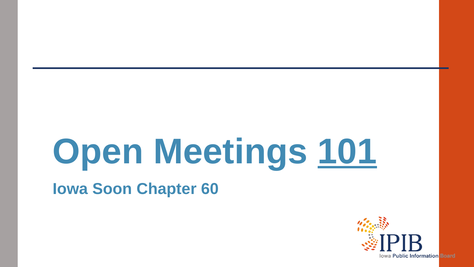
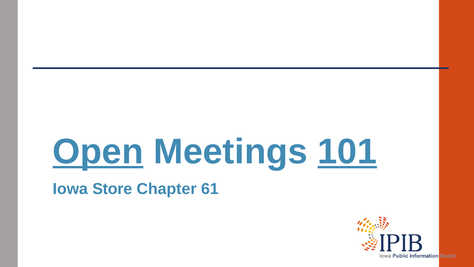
Open underline: none -> present (98, 152)
Soon: Soon -> Store (112, 189)
60: 60 -> 61 (210, 189)
